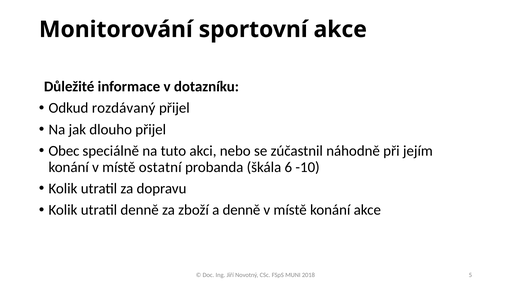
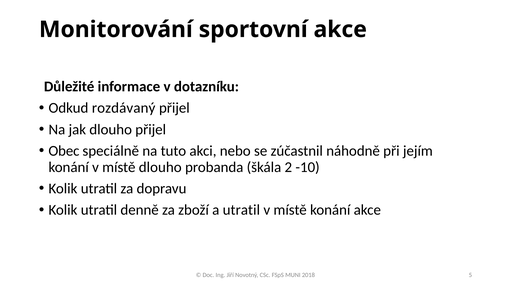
místě ostatní: ostatní -> dlouho (160, 167)
6: 6 -> 2 (288, 167)
a denně: denně -> utratil (241, 210)
